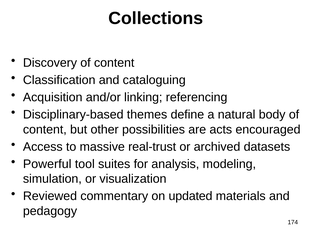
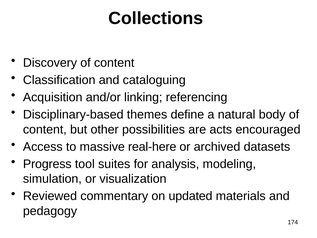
real-trust: real-trust -> real-here (152, 147)
Powerful: Powerful -> Progress (47, 164)
